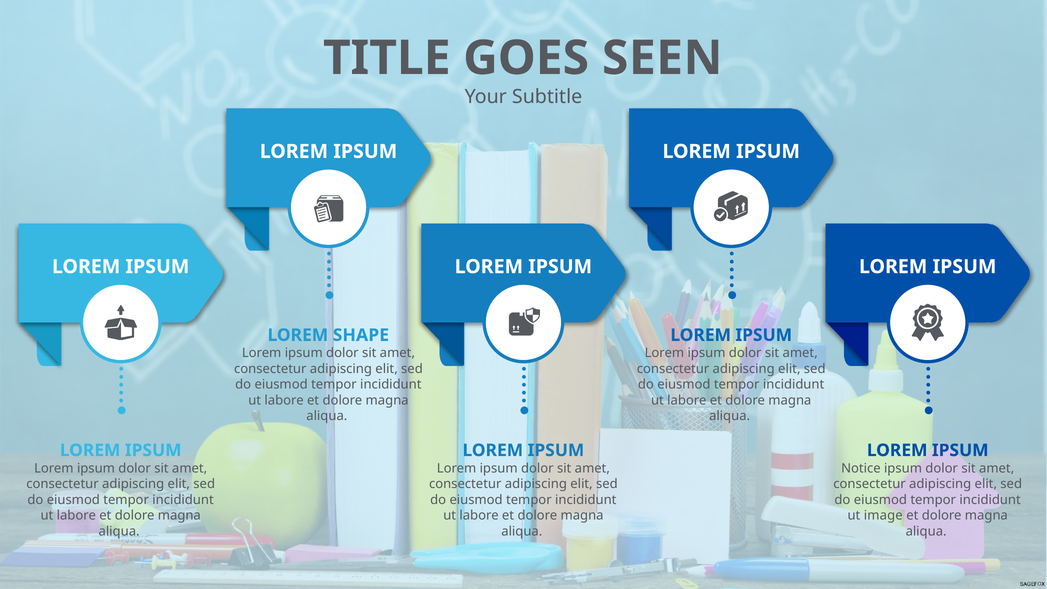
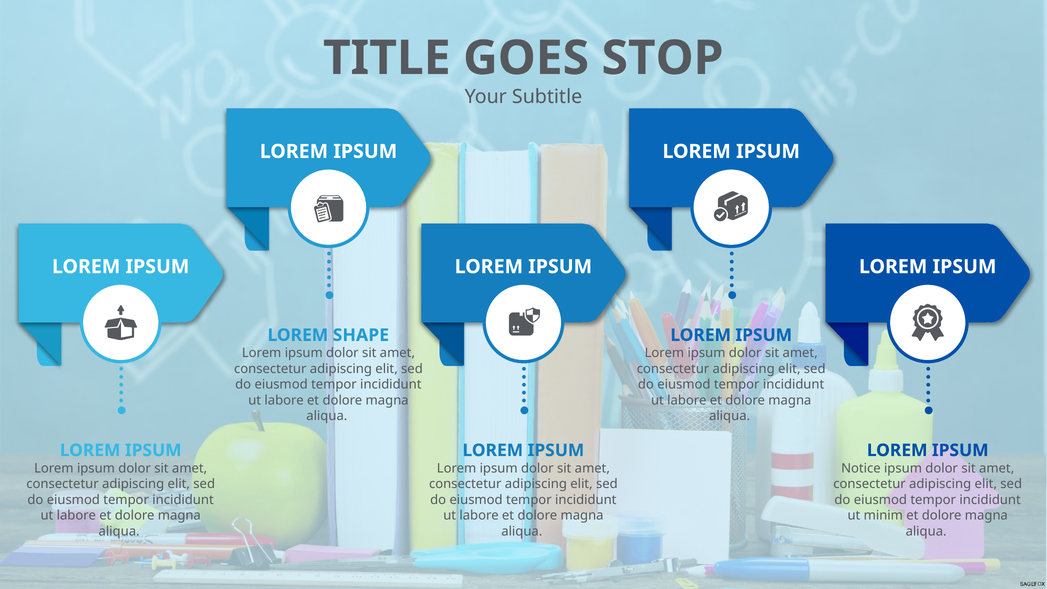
SEEN: SEEN -> STOP (662, 58)
image: image -> minim (883, 515)
